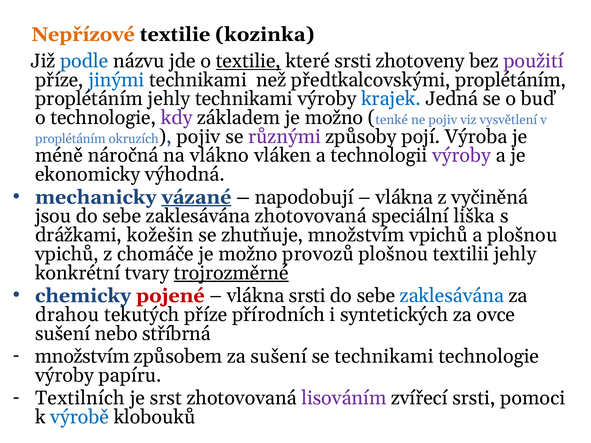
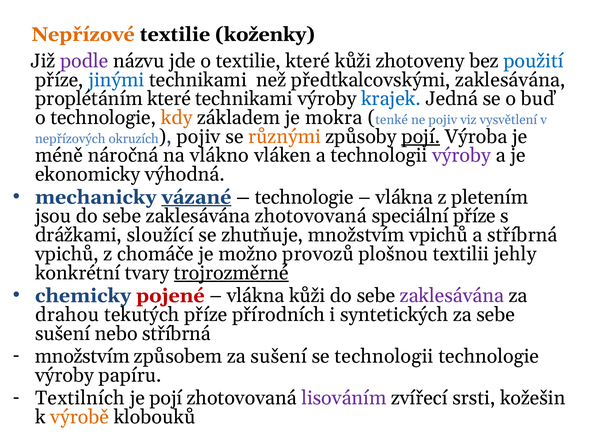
kozinka: kozinka -> koženky (265, 34)
podle colour: blue -> purple (84, 61)
textilie underline: present -> none (248, 61)
které srsti: srsti -> kůži (353, 61)
použití colour: purple -> blue (534, 61)
předtkalcovskými proplétáním: proplétáním -> zaklesávána (510, 80)
proplétáním jehly: jehly -> které (169, 99)
kdy colour: purple -> orange (177, 118)
základem je možno: možno -> mokra (334, 118)
proplétáním: proplétáním -> nepřízových (70, 139)
různými colour: purple -> orange (285, 137)
pojí underline: none -> present (421, 137)
napodobují: napodobují -> technologie (304, 197)
vyčiněná: vyčiněná -> pletením (490, 197)
speciální liška: liška -> příze (474, 216)
kožešin: kožešin -> sloužící (160, 235)
a plošnou: plošnou -> stříbrná (522, 235)
vlákna srsti: srsti -> kůži (307, 296)
zaklesávána colour: blue -> purple (452, 296)
za ovce: ovce -> sebe (496, 315)
se technikami: technikami -> technologii (384, 357)
je srst: srst -> pojí (166, 398)
pomoci: pomoci -> kožešin (533, 398)
výrobě colour: blue -> orange (80, 417)
